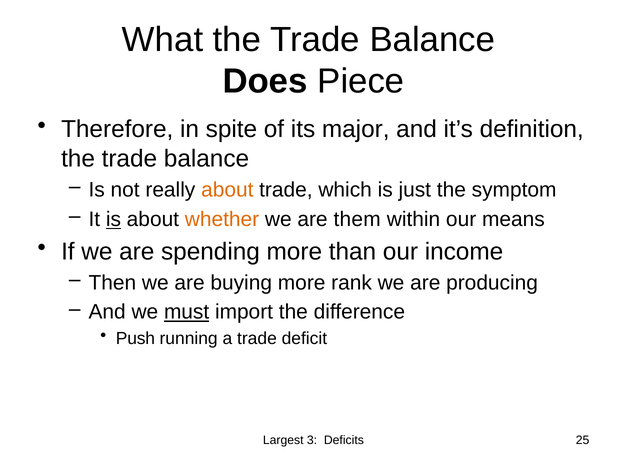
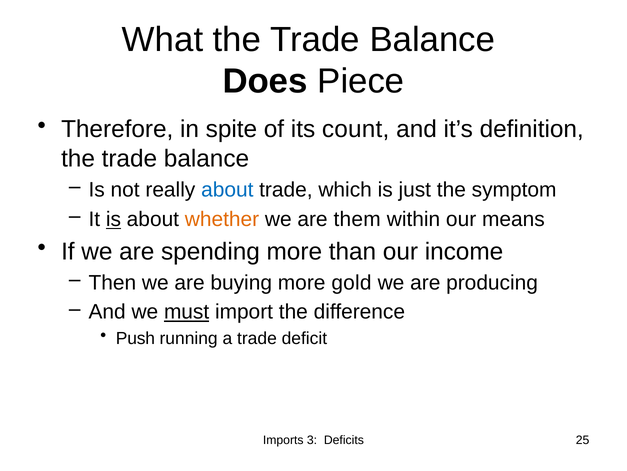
major: major -> count (356, 129)
about colour: orange -> blue (227, 190)
rank: rank -> gold (351, 282)
Largest: Largest -> Imports (283, 440)
